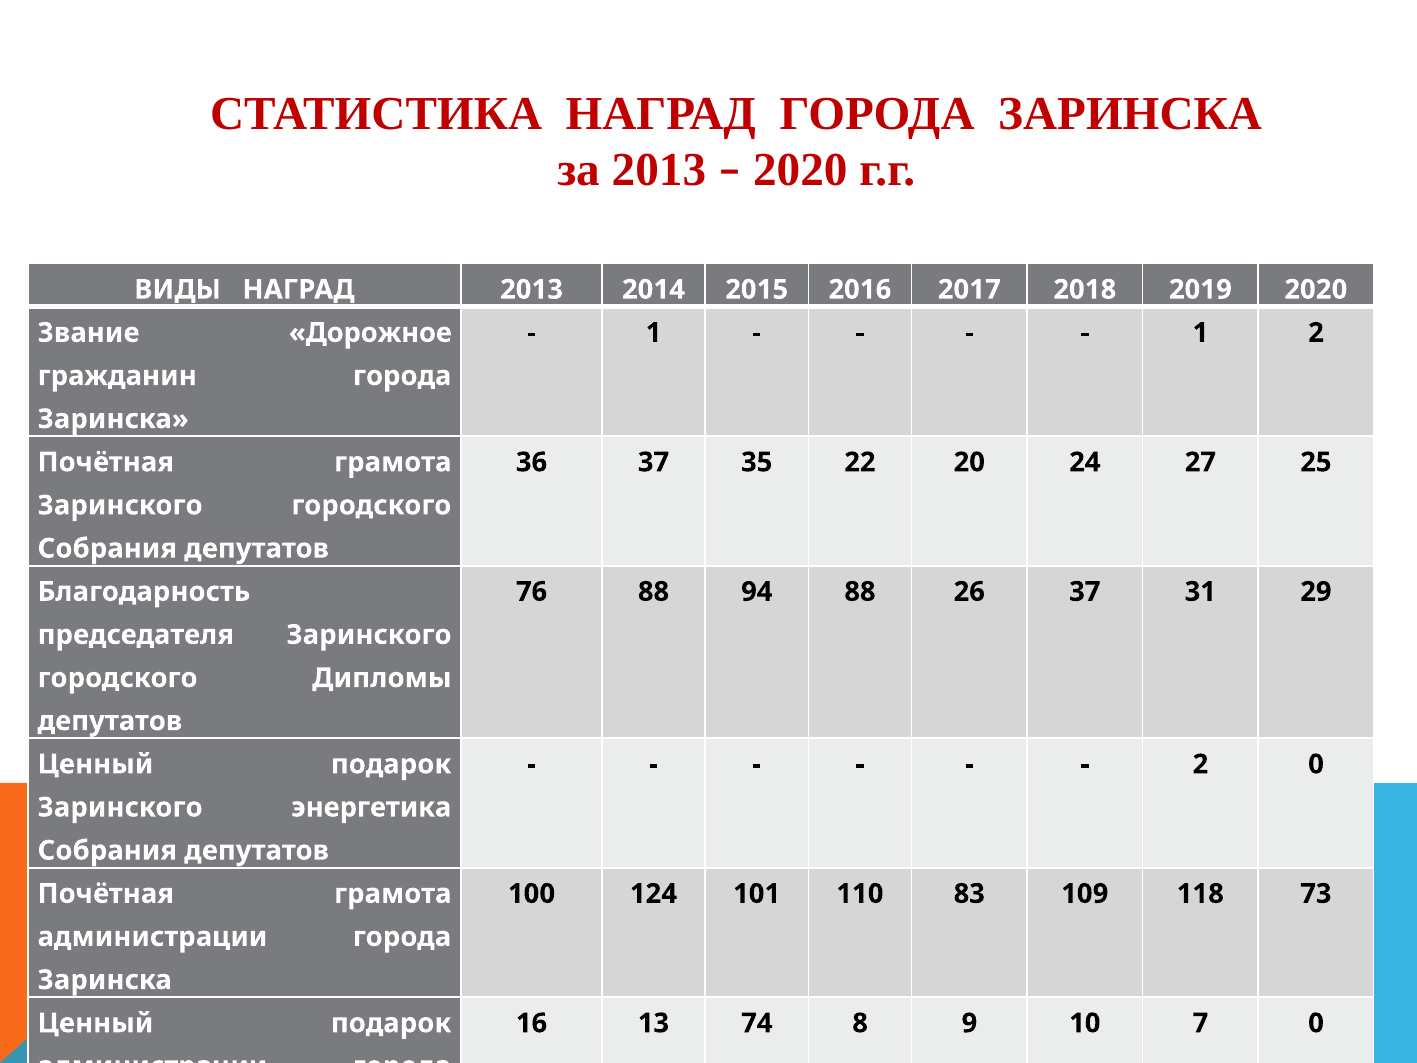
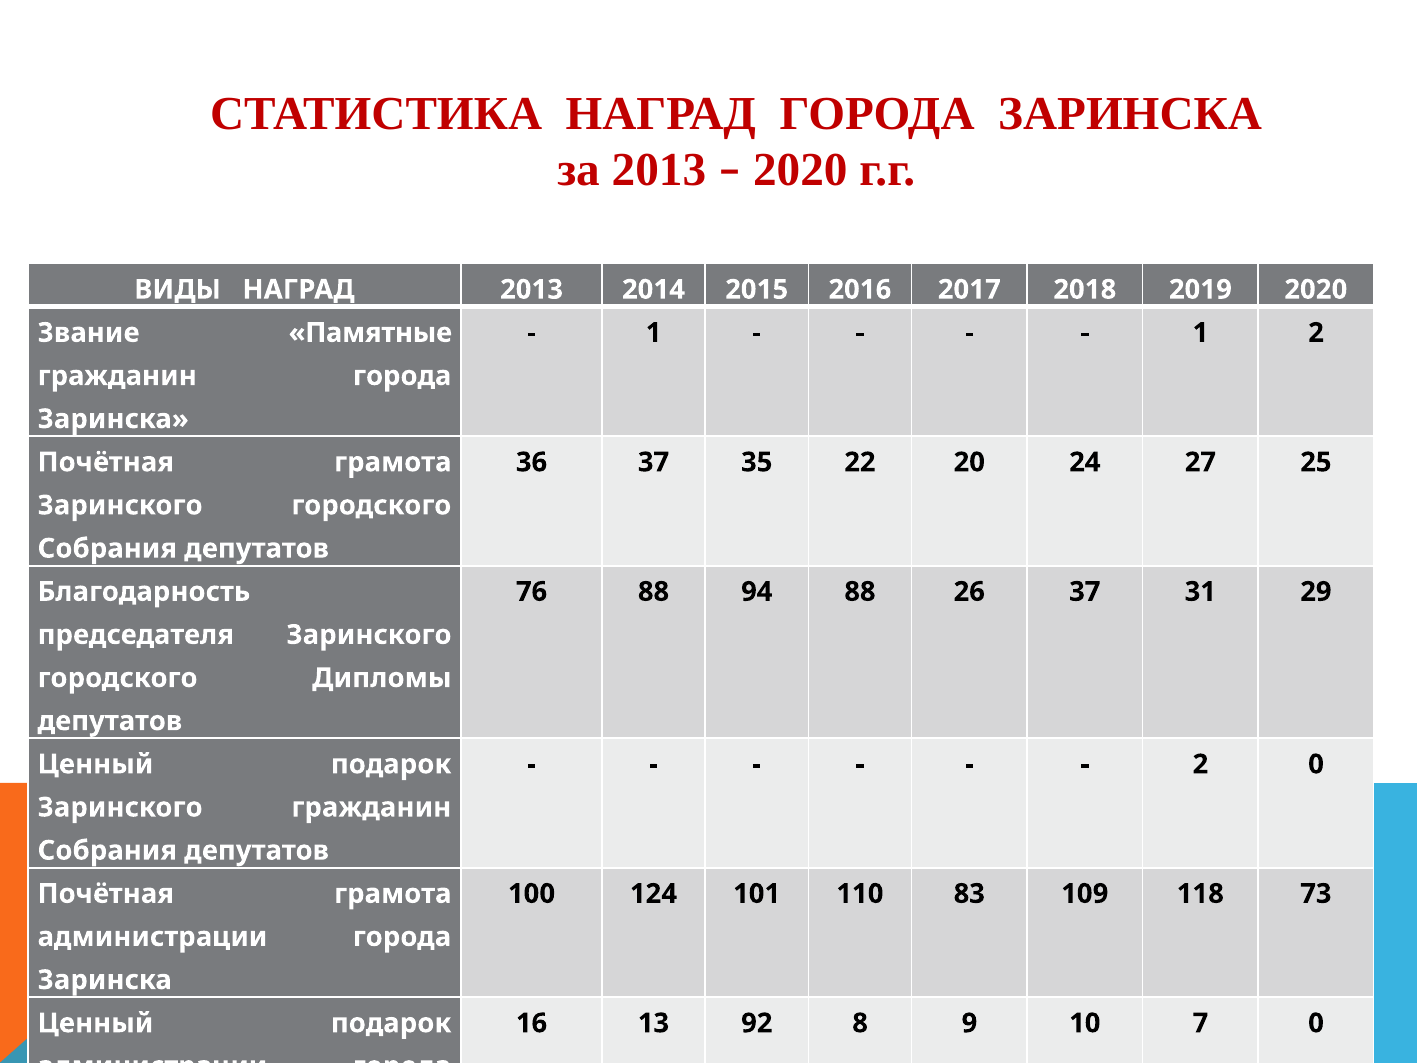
Дорожное: Дорожное -> Памятные (370, 333)
Заринского энергетика: энергетика -> гражданин (371, 807)
74: 74 -> 92 (757, 1023)
